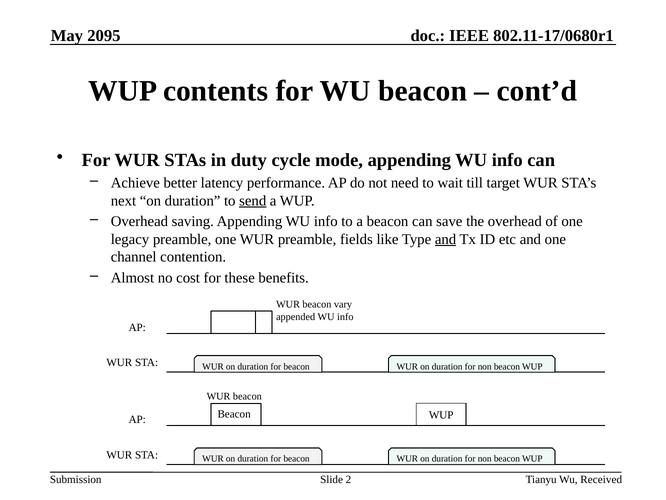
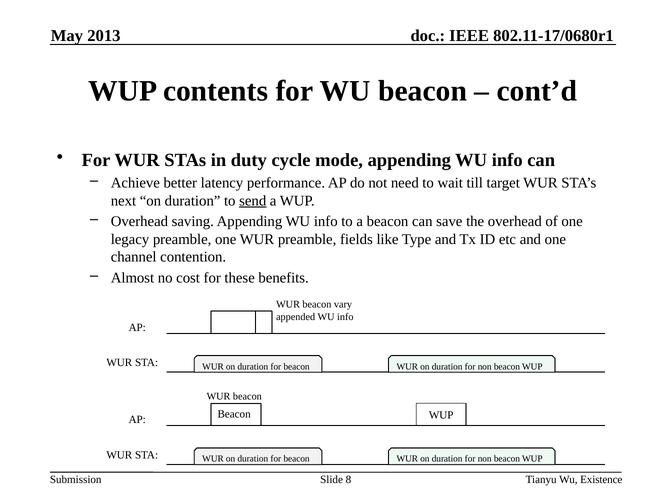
2095: 2095 -> 2013 (104, 36)
and underline: present -> none (446, 239)
2: 2 -> 8 (349, 479)
Received: Received -> Existence (601, 479)
